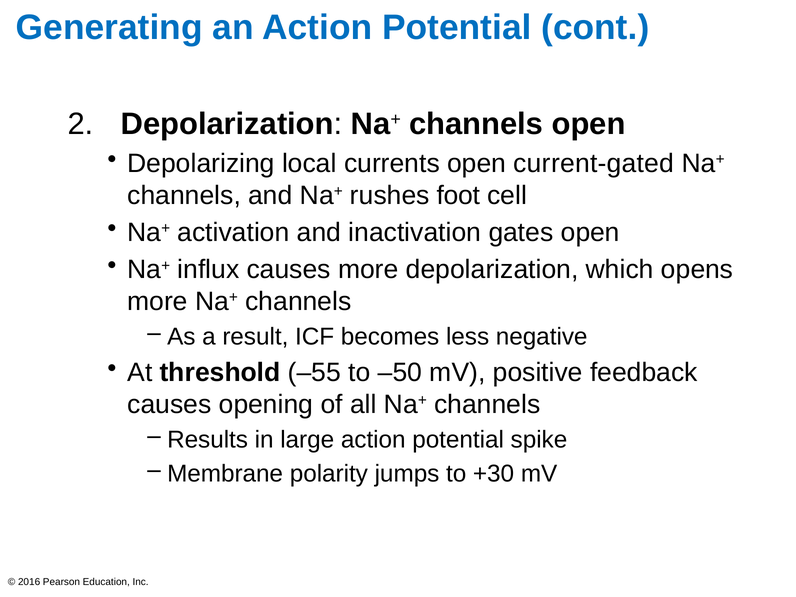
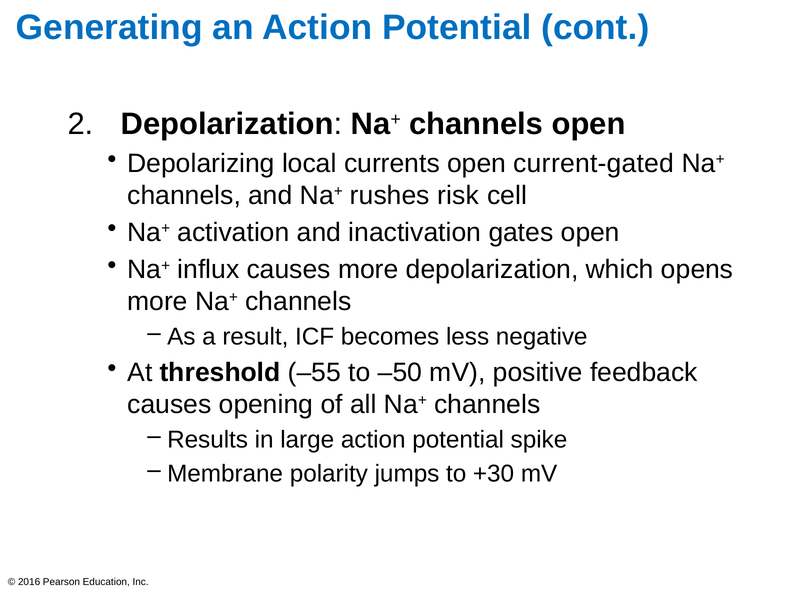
foot: foot -> risk (458, 195)
